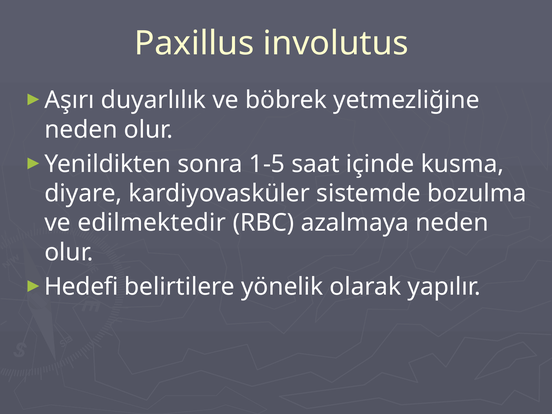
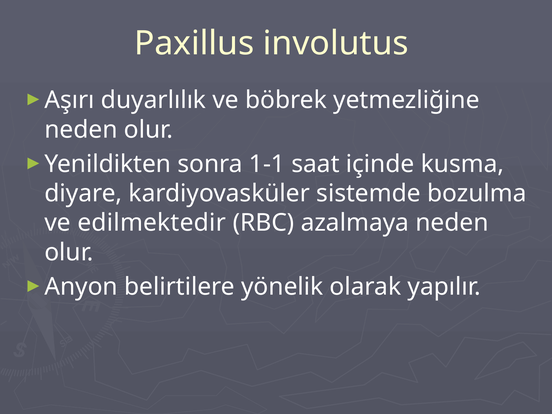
1-5: 1-5 -> 1-1 (267, 164)
Hedefi: Hedefi -> Anyon (81, 287)
